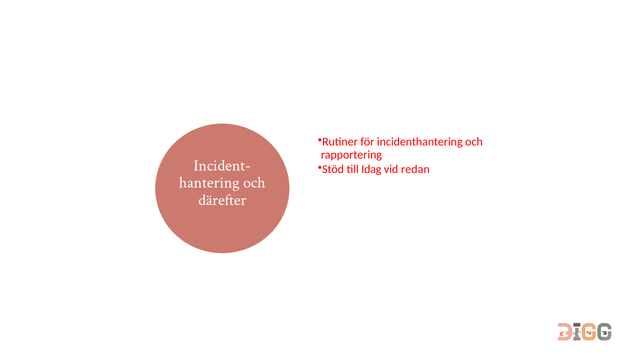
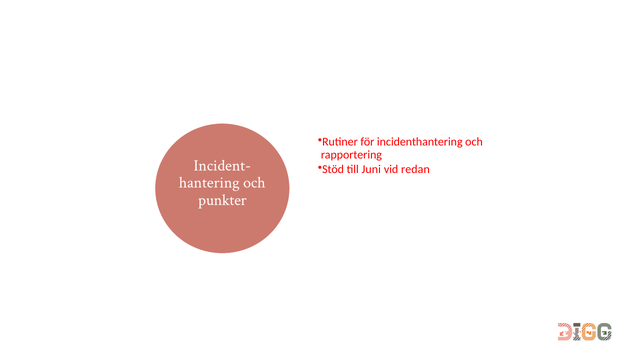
Idag: Idag -> Juni (371, 170)
därefter: därefter -> punkter (222, 200)
